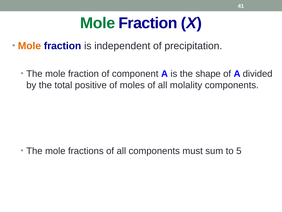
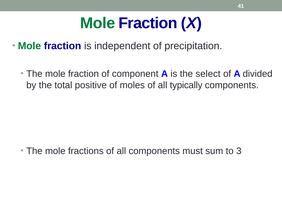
Mole colour: orange -> green (29, 46)
shape: shape -> select (208, 74)
molality: molality -> typically (186, 85)
5: 5 -> 3 (239, 151)
